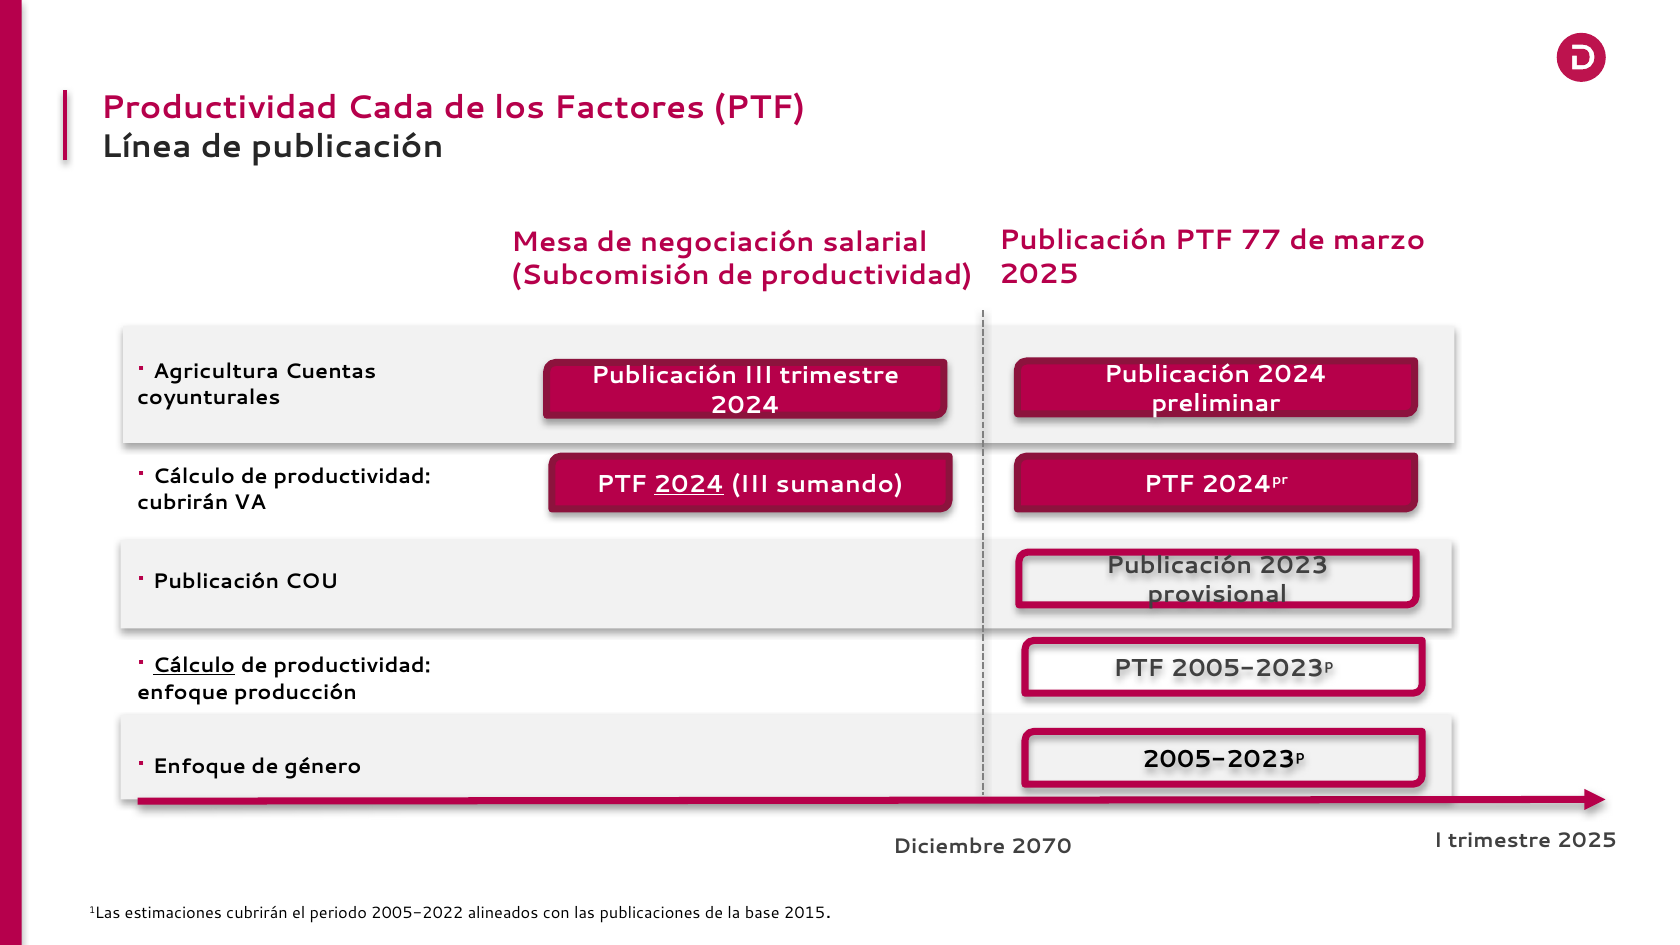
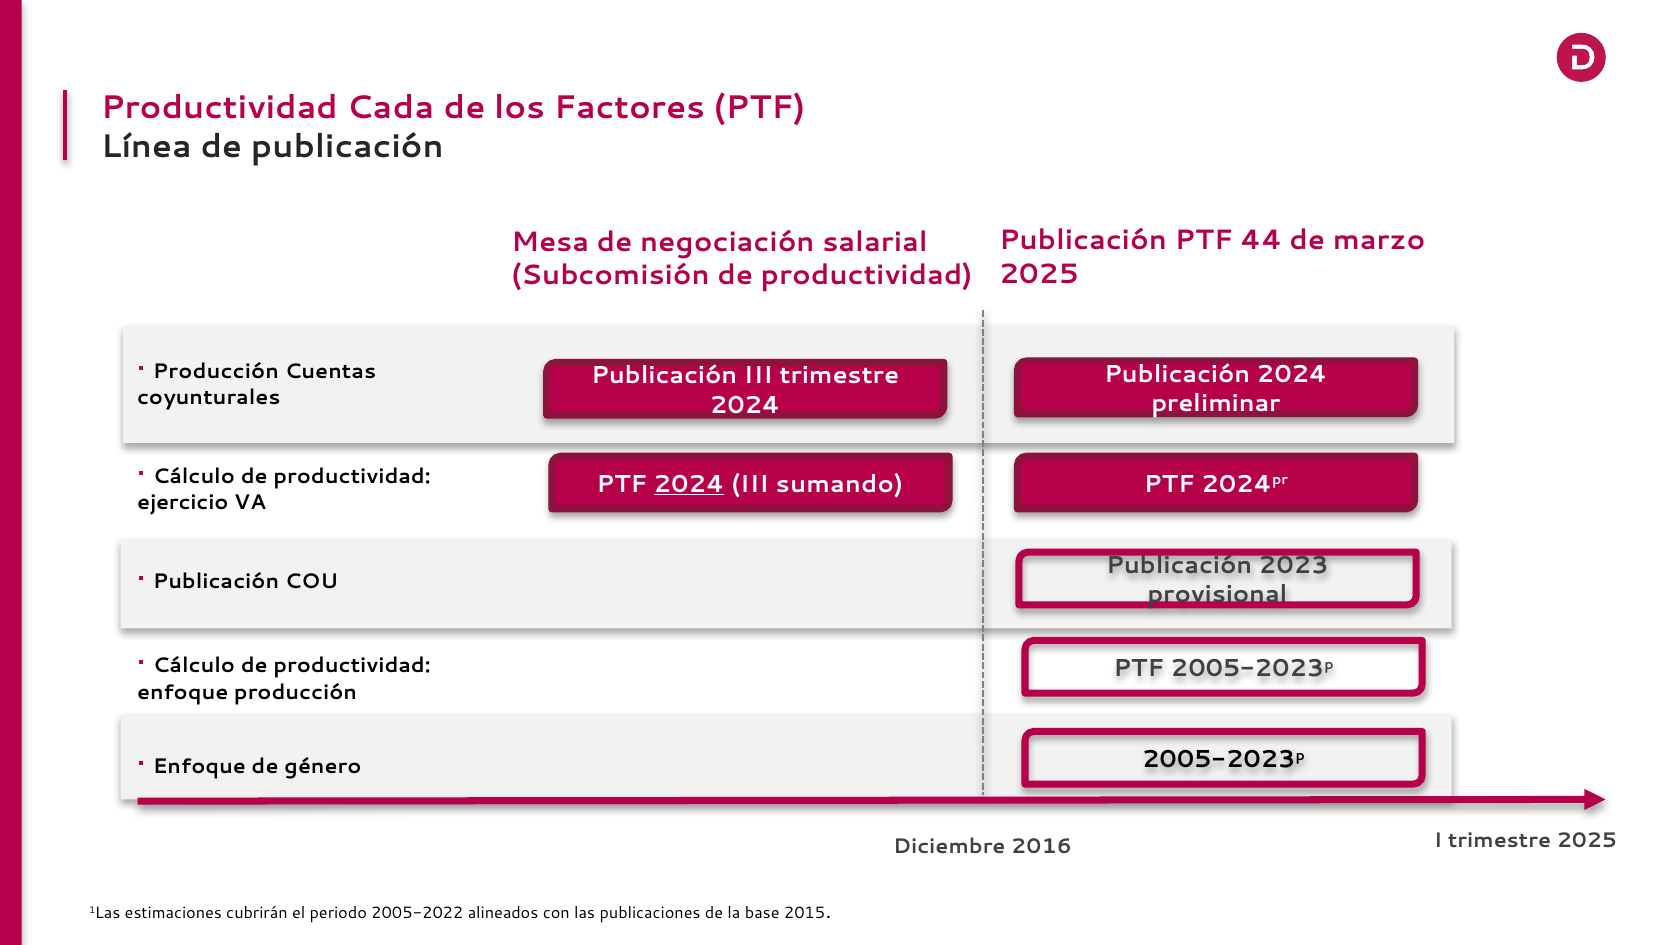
77: 77 -> 44 (1261, 241)
Agricultura: Agricultura -> Producción (216, 371)
cubrirán: cubrirán -> ejercicio (183, 503)
Cálculo underline: present -> none (194, 666)
2070: 2070 -> 2016 (1041, 847)
